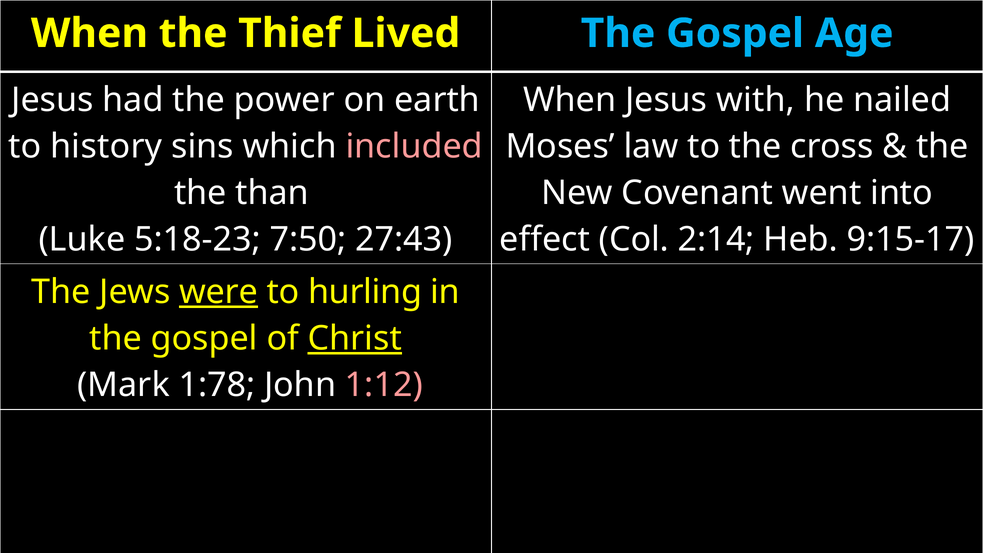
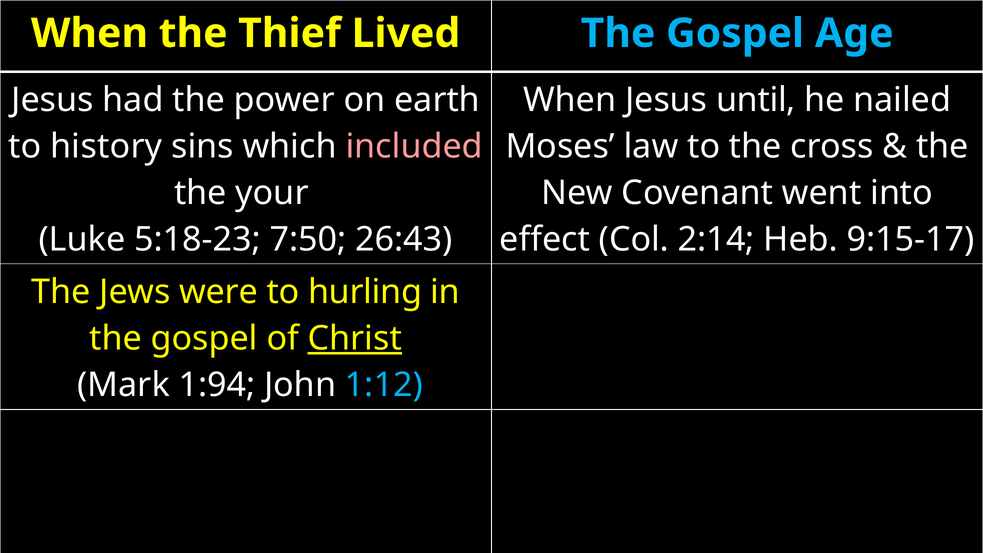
with: with -> until (756, 100)
than: than -> your (272, 193)
27:43: 27:43 -> 26:43 (404, 239)
were underline: present -> none (219, 292)
1:78: 1:78 -> 1:94 (217, 385)
1:12 colour: pink -> light blue (384, 385)
